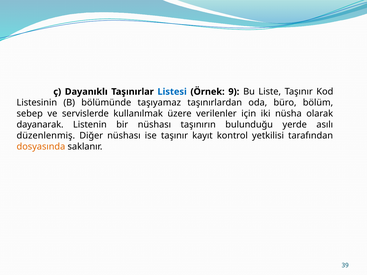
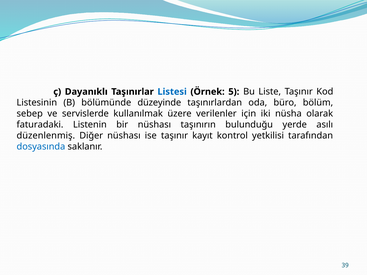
9: 9 -> 5 (234, 92)
taşıyamaz: taşıyamaz -> düzeyinde (159, 103)
dayanarak: dayanarak -> faturadaki (40, 125)
dosyasında colour: orange -> blue (41, 147)
